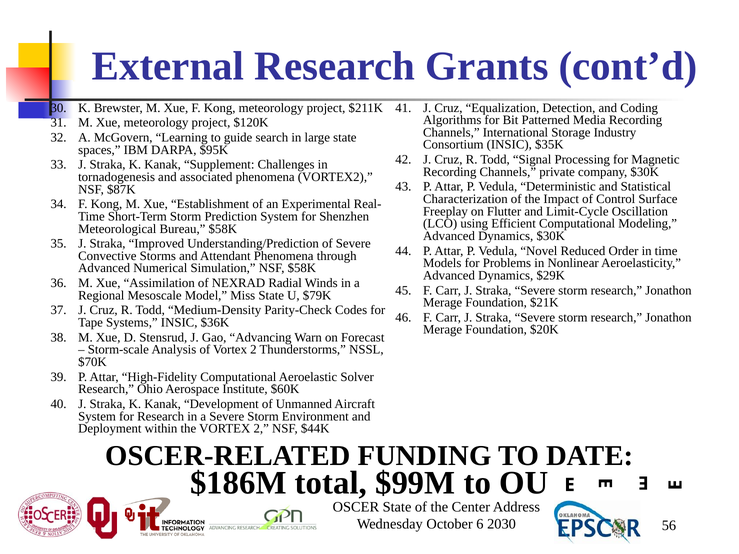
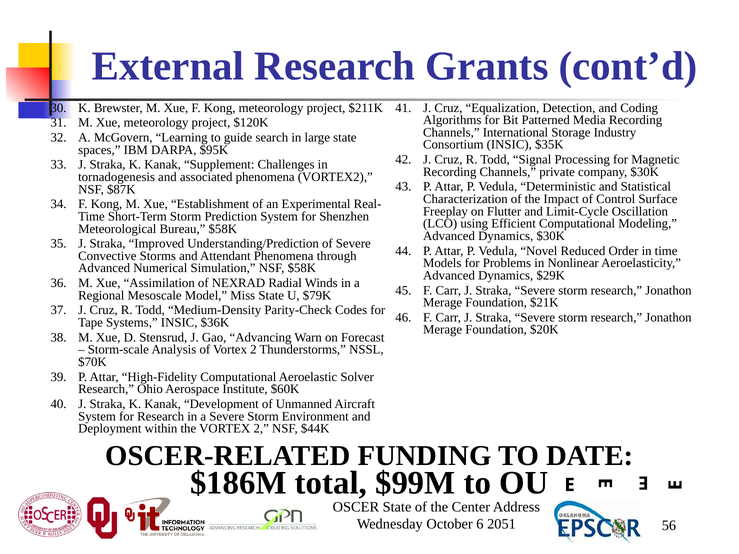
2030: 2030 -> 2051 (502, 524)
